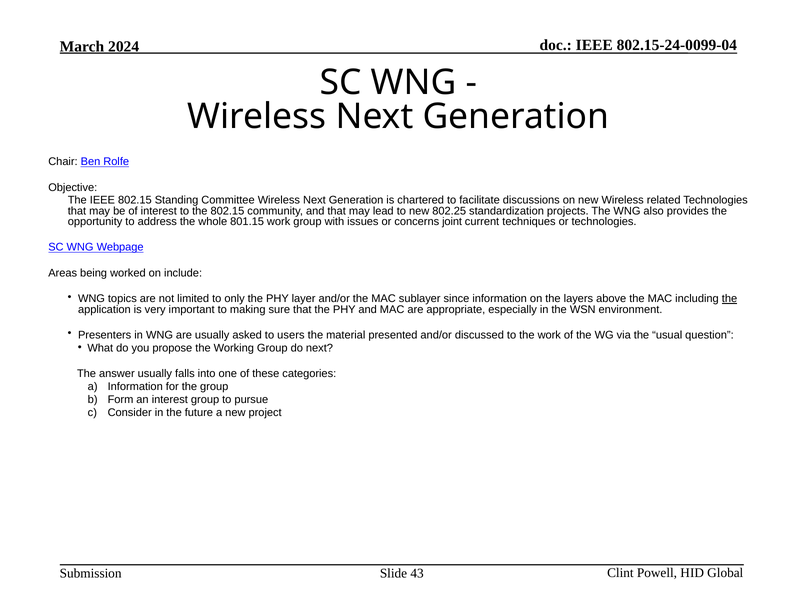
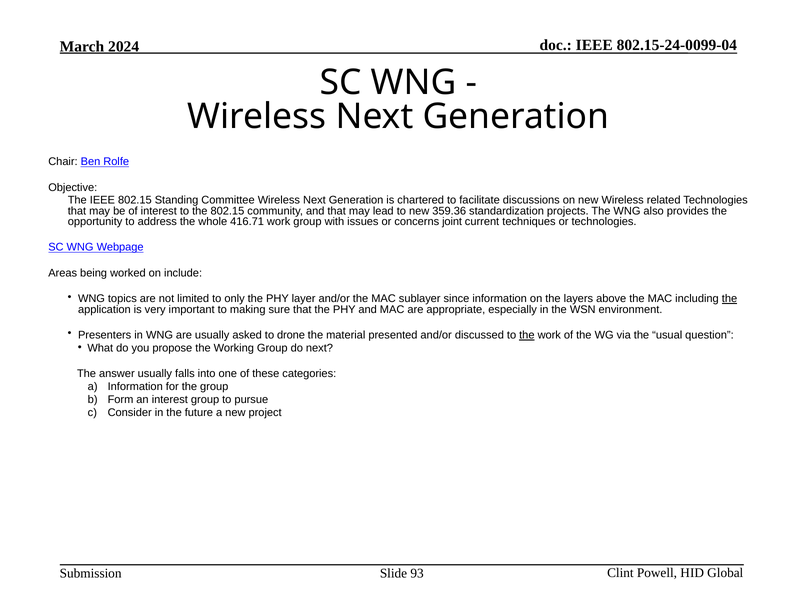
802.25: 802.25 -> 359.36 (449, 211)
801.15: 801.15 -> 416.71 (247, 221)
users: users -> drone (291, 335)
the underline: none -> present (527, 335)
43: 43 -> 93 (417, 573)
